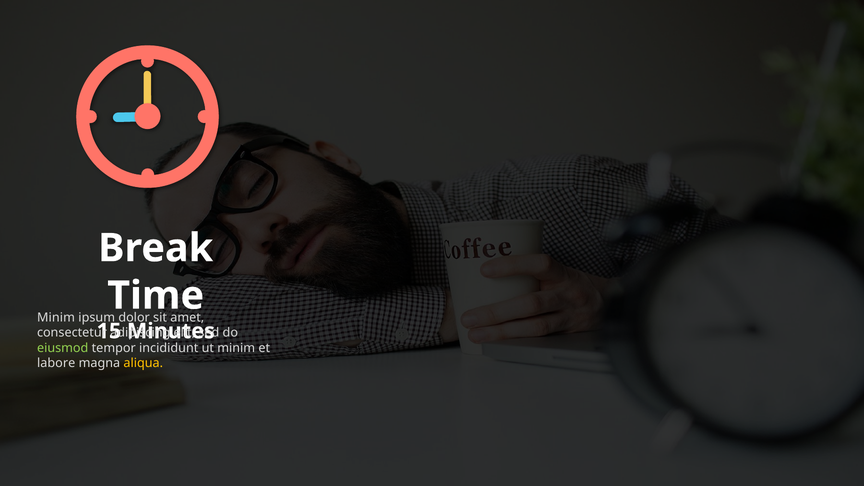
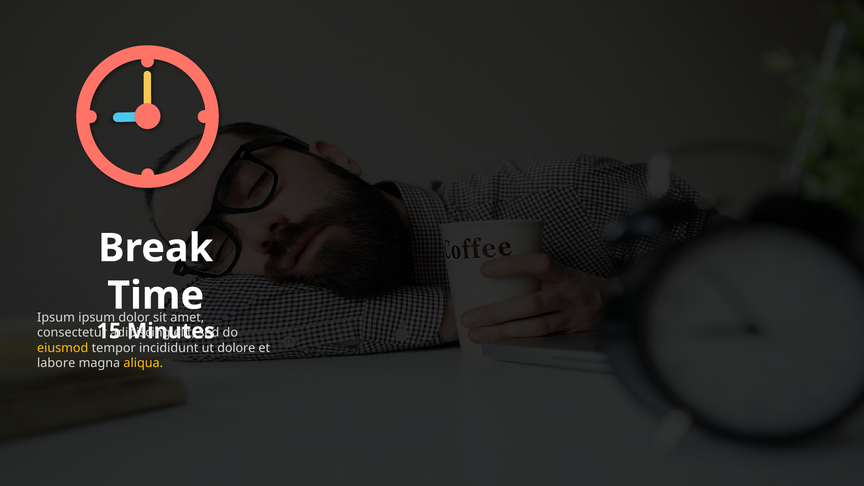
Minim: Minim -> Ipsum (56, 318)
eiusmod colour: light green -> yellow (63, 348)
minim: minim -> dolore (236, 348)
